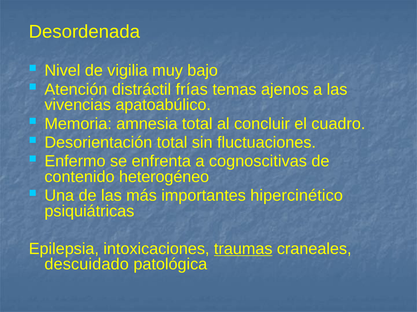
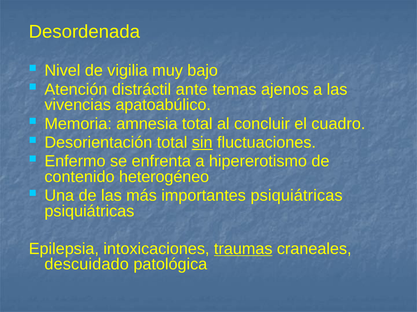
frías: frías -> ante (192, 90)
sin underline: none -> present (202, 143)
cognoscitivas: cognoscitivas -> hipererotismo (258, 162)
importantes hipercinético: hipercinético -> psiquiátricas (297, 196)
